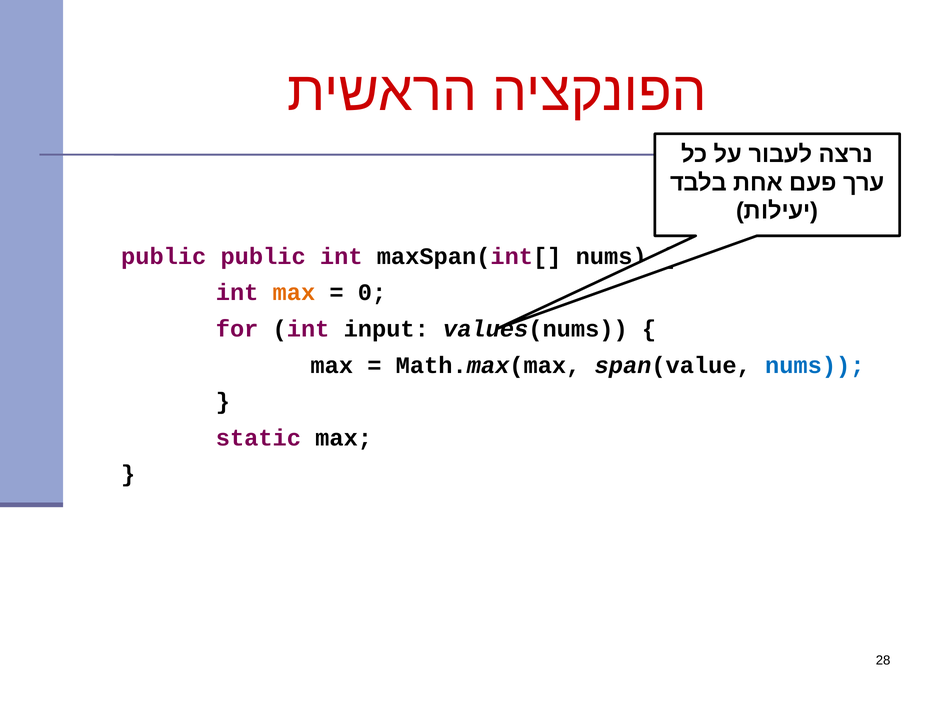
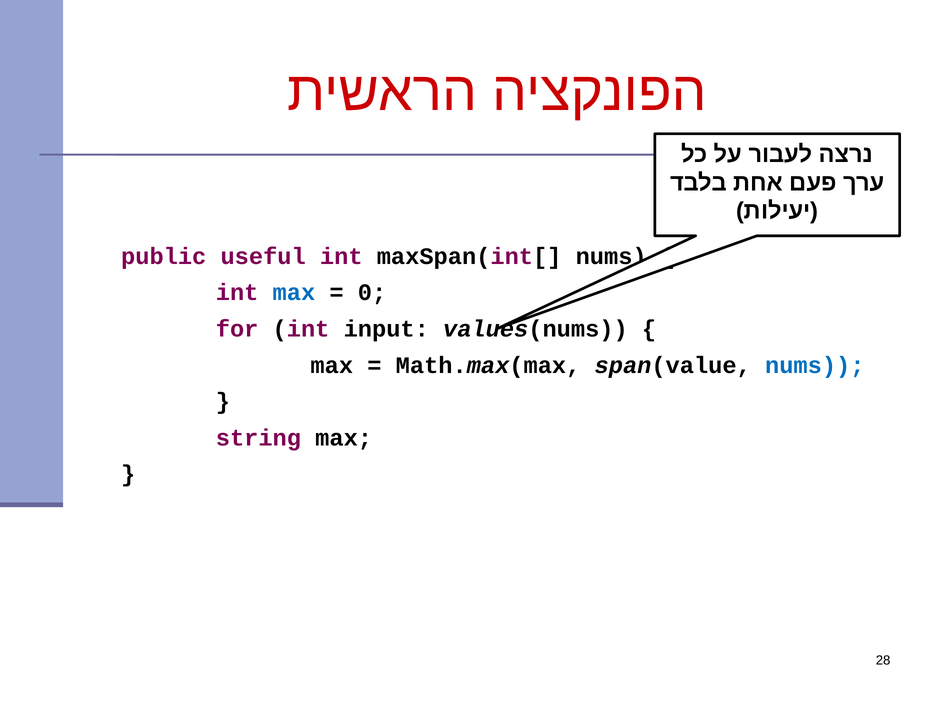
public public: public -> useful (263, 256)
max colour: orange -> blue (294, 293)
static: static -> string (258, 438)
